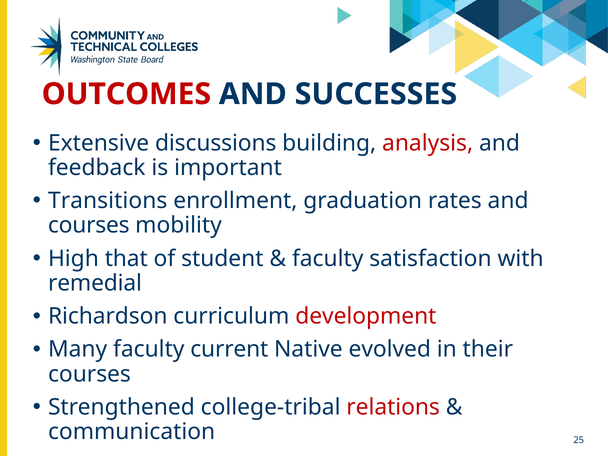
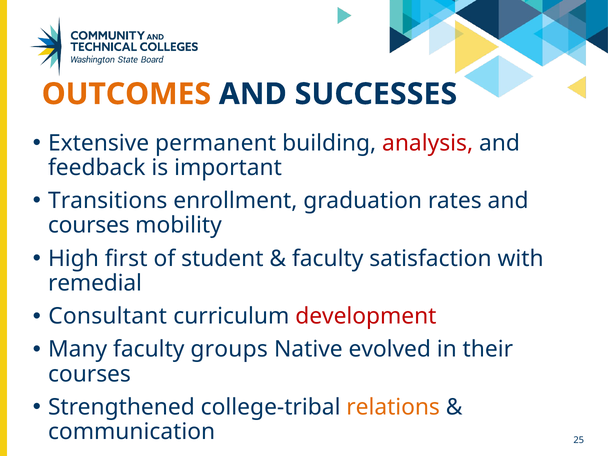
OUTCOMES colour: red -> orange (126, 94)
discussions: discussions -> permanent (216, 143)
that: that -> first (126, 259)
Richardson: Richardson -> Consultant (108, 316)
current: current -> groups (229, 349)
relations colour: red -> orange (393, 407)
